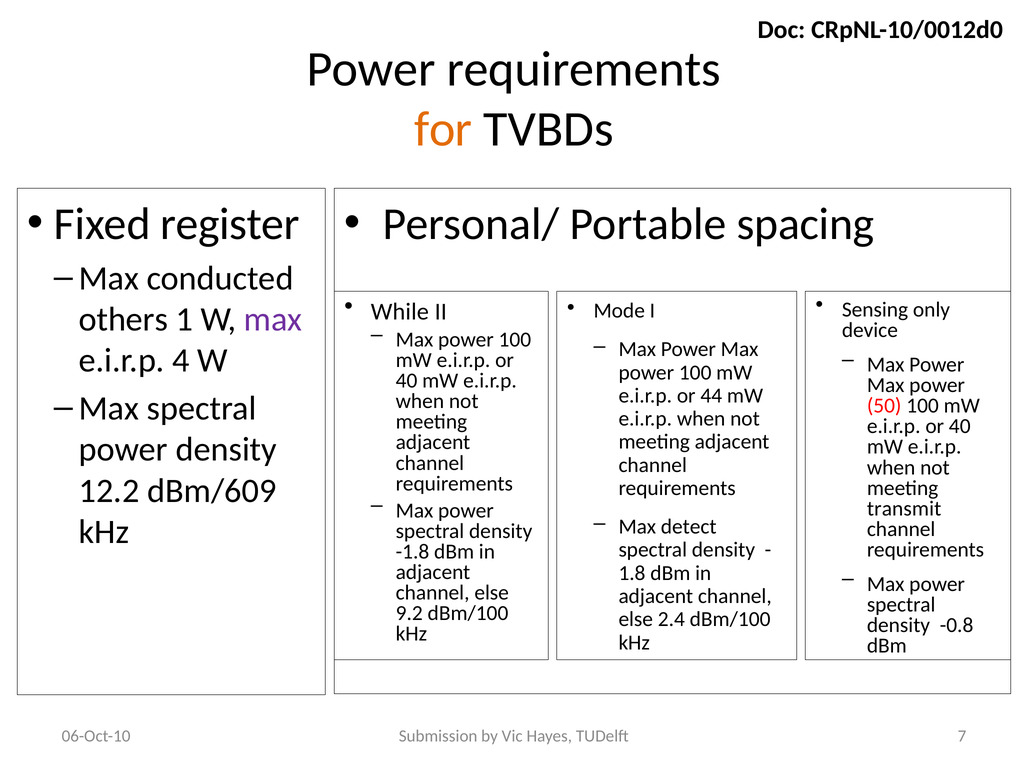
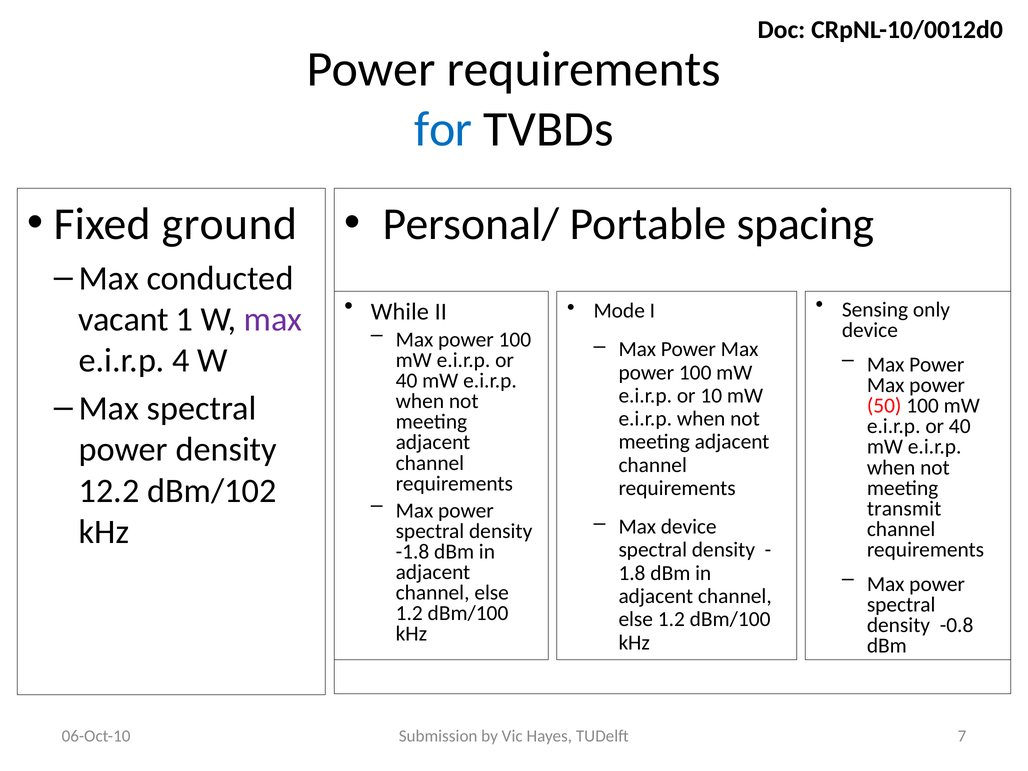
for colour: orange -> blue (443, 129)
register: register -> ground (229, 224)
others: others -> vacant (123, 319)
44: 44 -> 10 (711, 396)
dBm/609: dBm/609 -> dBm/102 (212, 491)
Max detect: detect -> device (689, 527)
9.2: 9.2 -> 1.2 (409, 613)
2.4: 2.4 -> 1.2 (671, 619)
